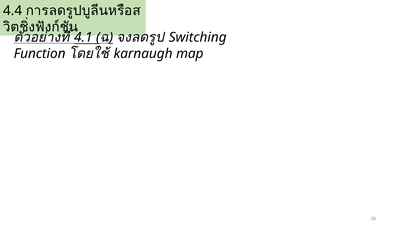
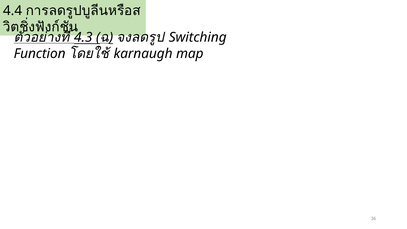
4.1: 4.1 -> 4.3 (83, 37)
